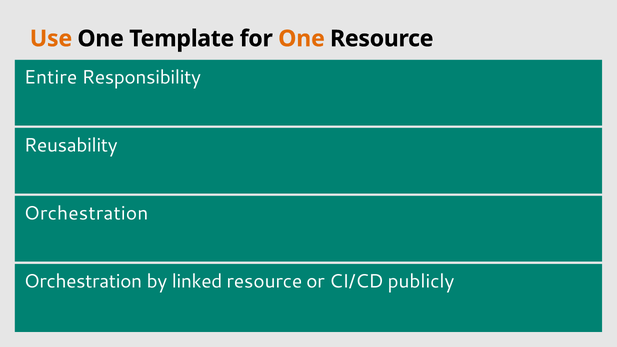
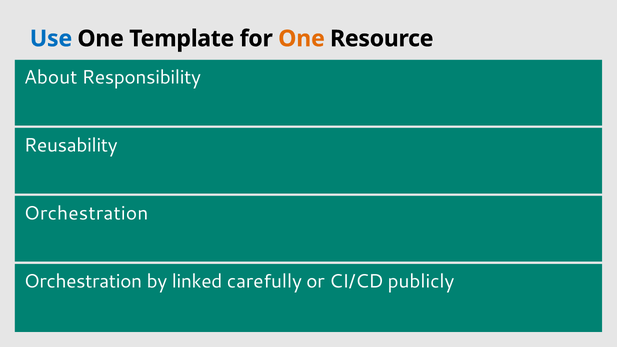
Use colour: orange -> blue (51, 39)
Entire: Entire -> About (51, 77)
linked resource: resource -> carefully (264, 281)
